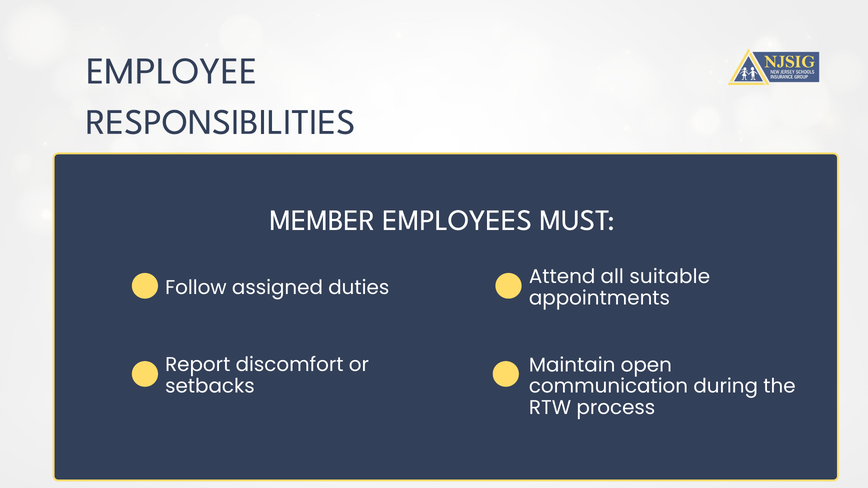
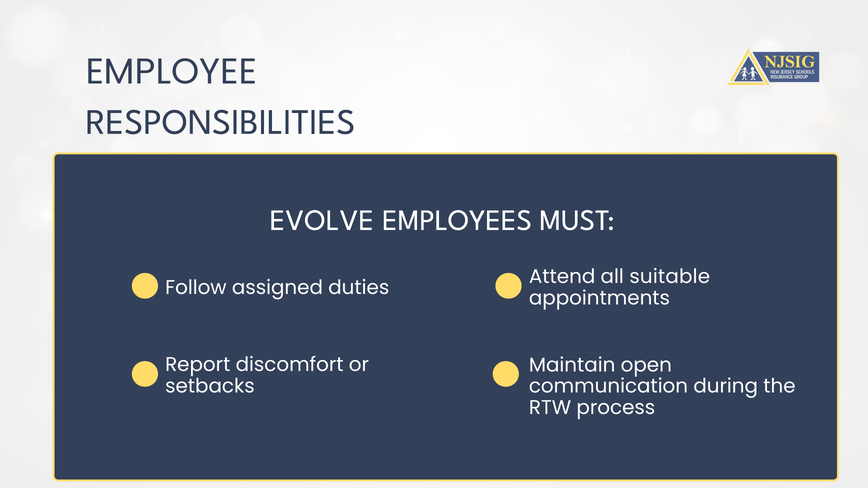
MEMBER: MEMBER -> EVOLVE (322, 220)
